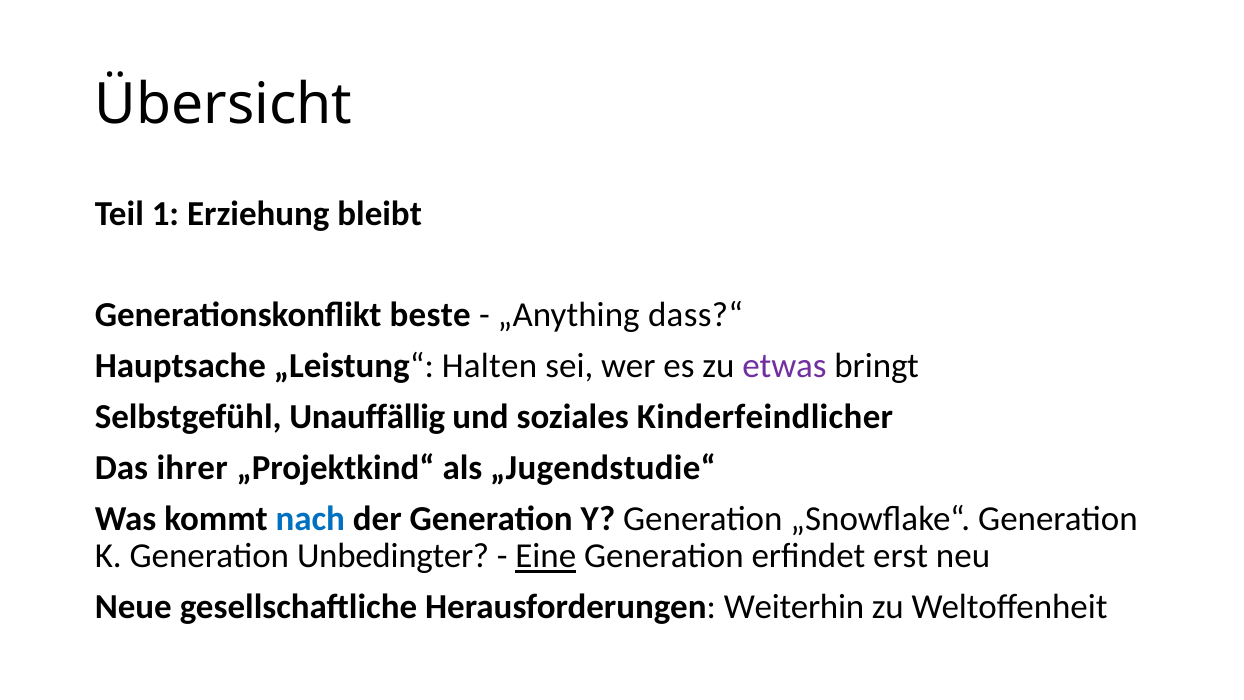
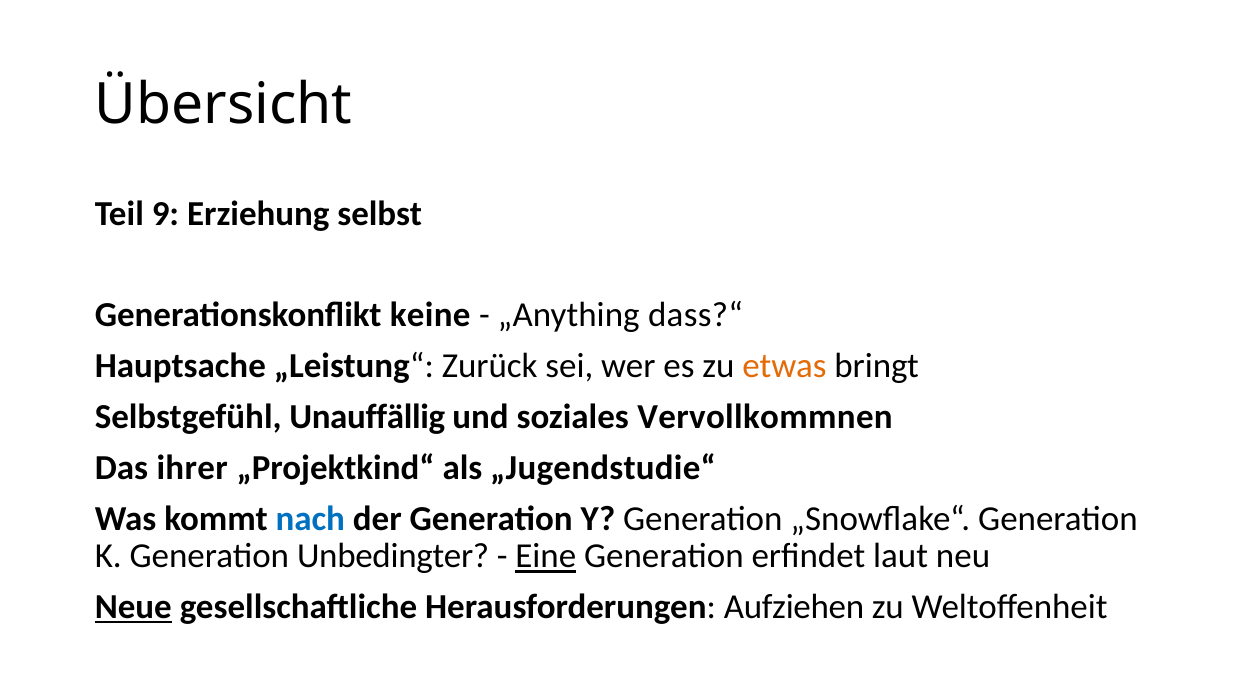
1: 1 -> 9 (165, 214)
bleibt: bleibt -> selbst (380, 214)
beste: beste -> keine (430, 315)
Halten: Halten -> Zurück (490, 366)
etwas colour: purple -> orange (784, 366)
Kinderfeindlicher: Kinderfeindlicher -> Vervollkommnen (765, 417)
erst: erst -> laut (901, 556)
Neue underline: none -> present (133, 607)
Weiterhin: Weiterhin -> Aufziehen (794, 607)
